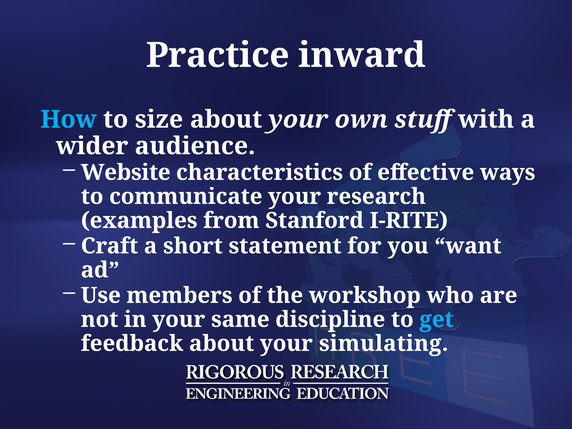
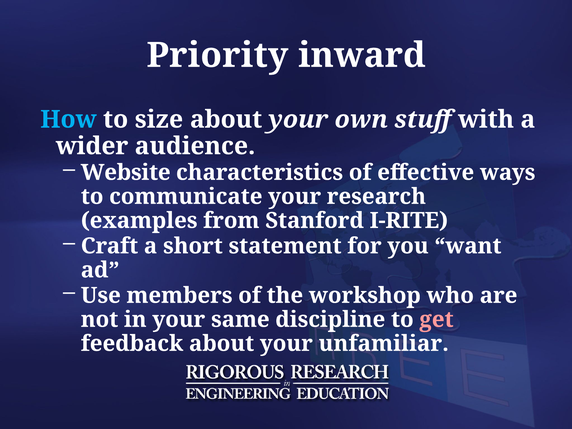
Practice: Practice -> Priority (217, 55)
get colour: light blue -> pink (436, 320)
simulating: simulating -> unfamiliar (384, 344)
